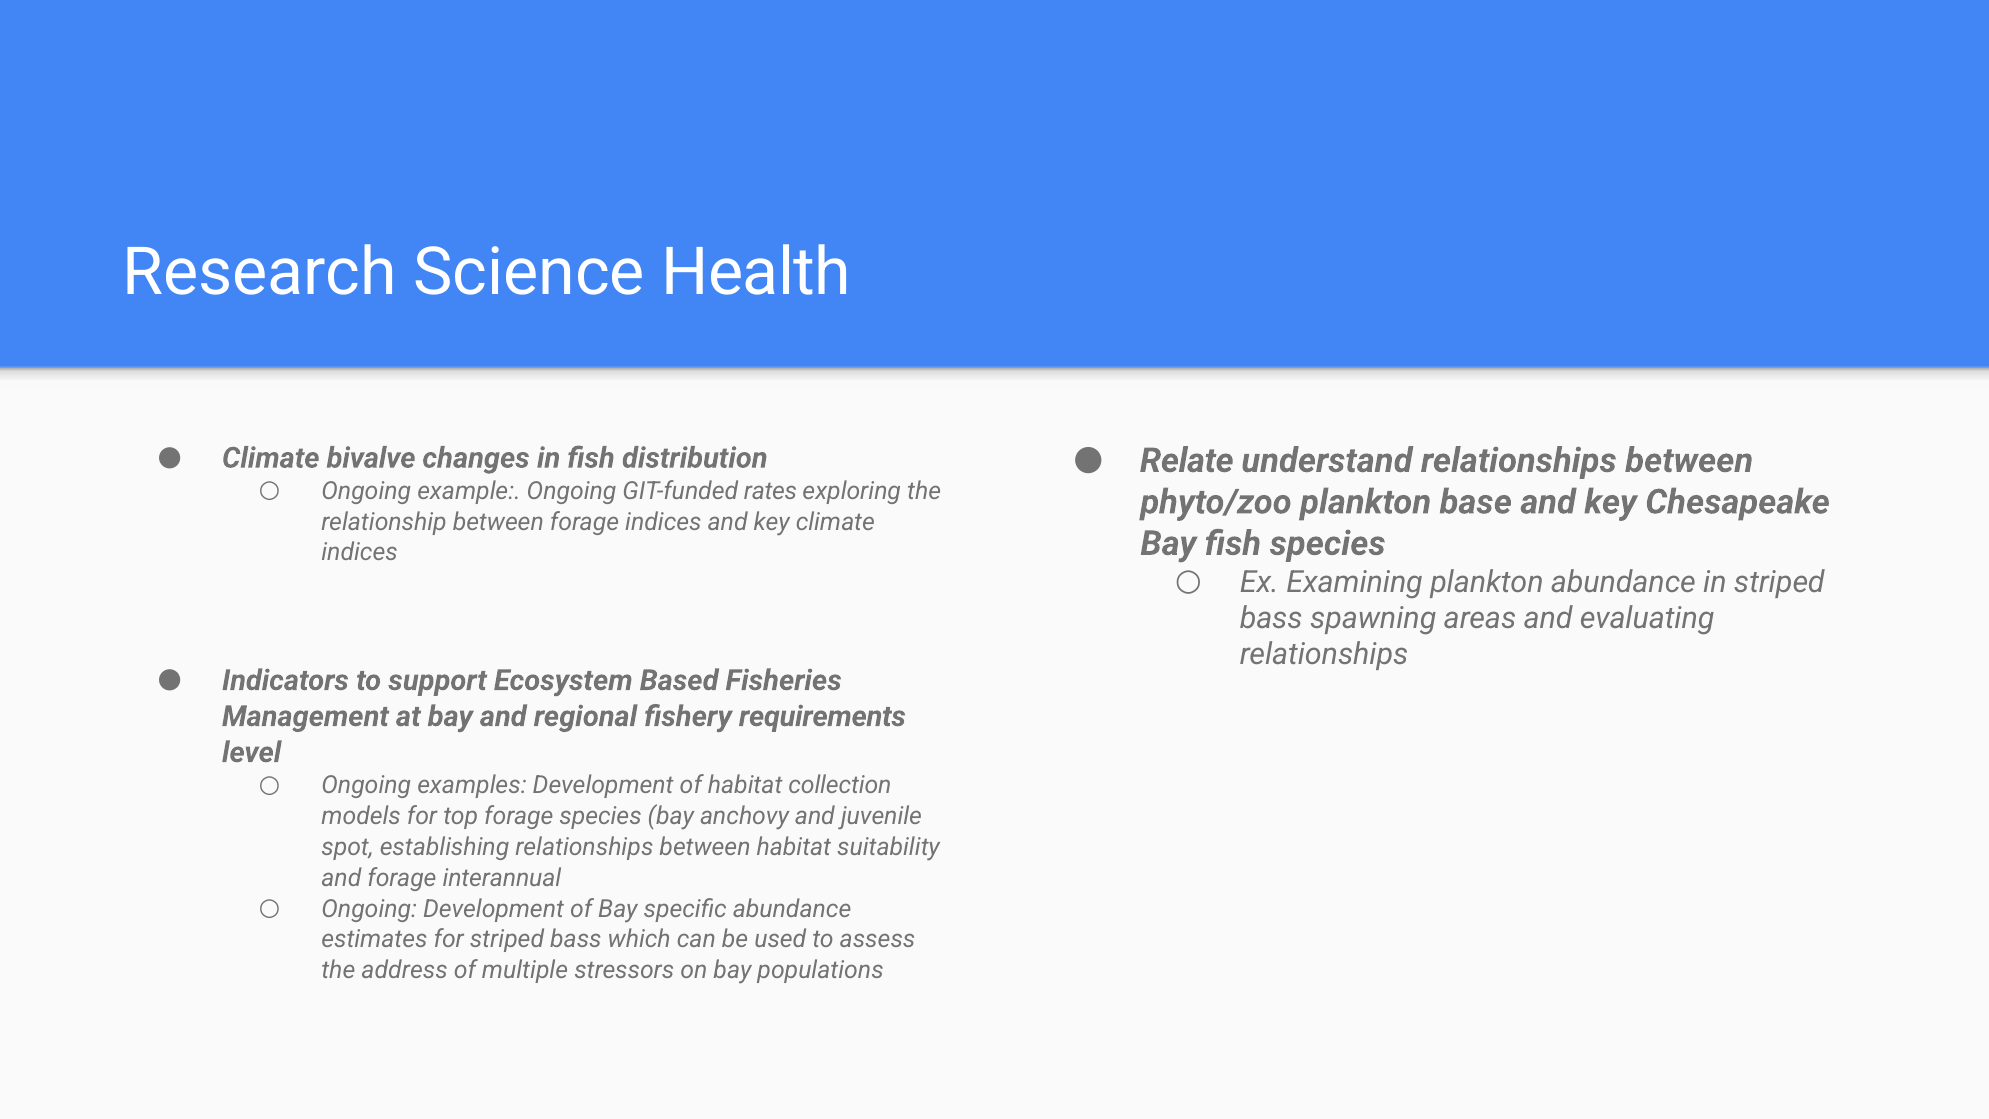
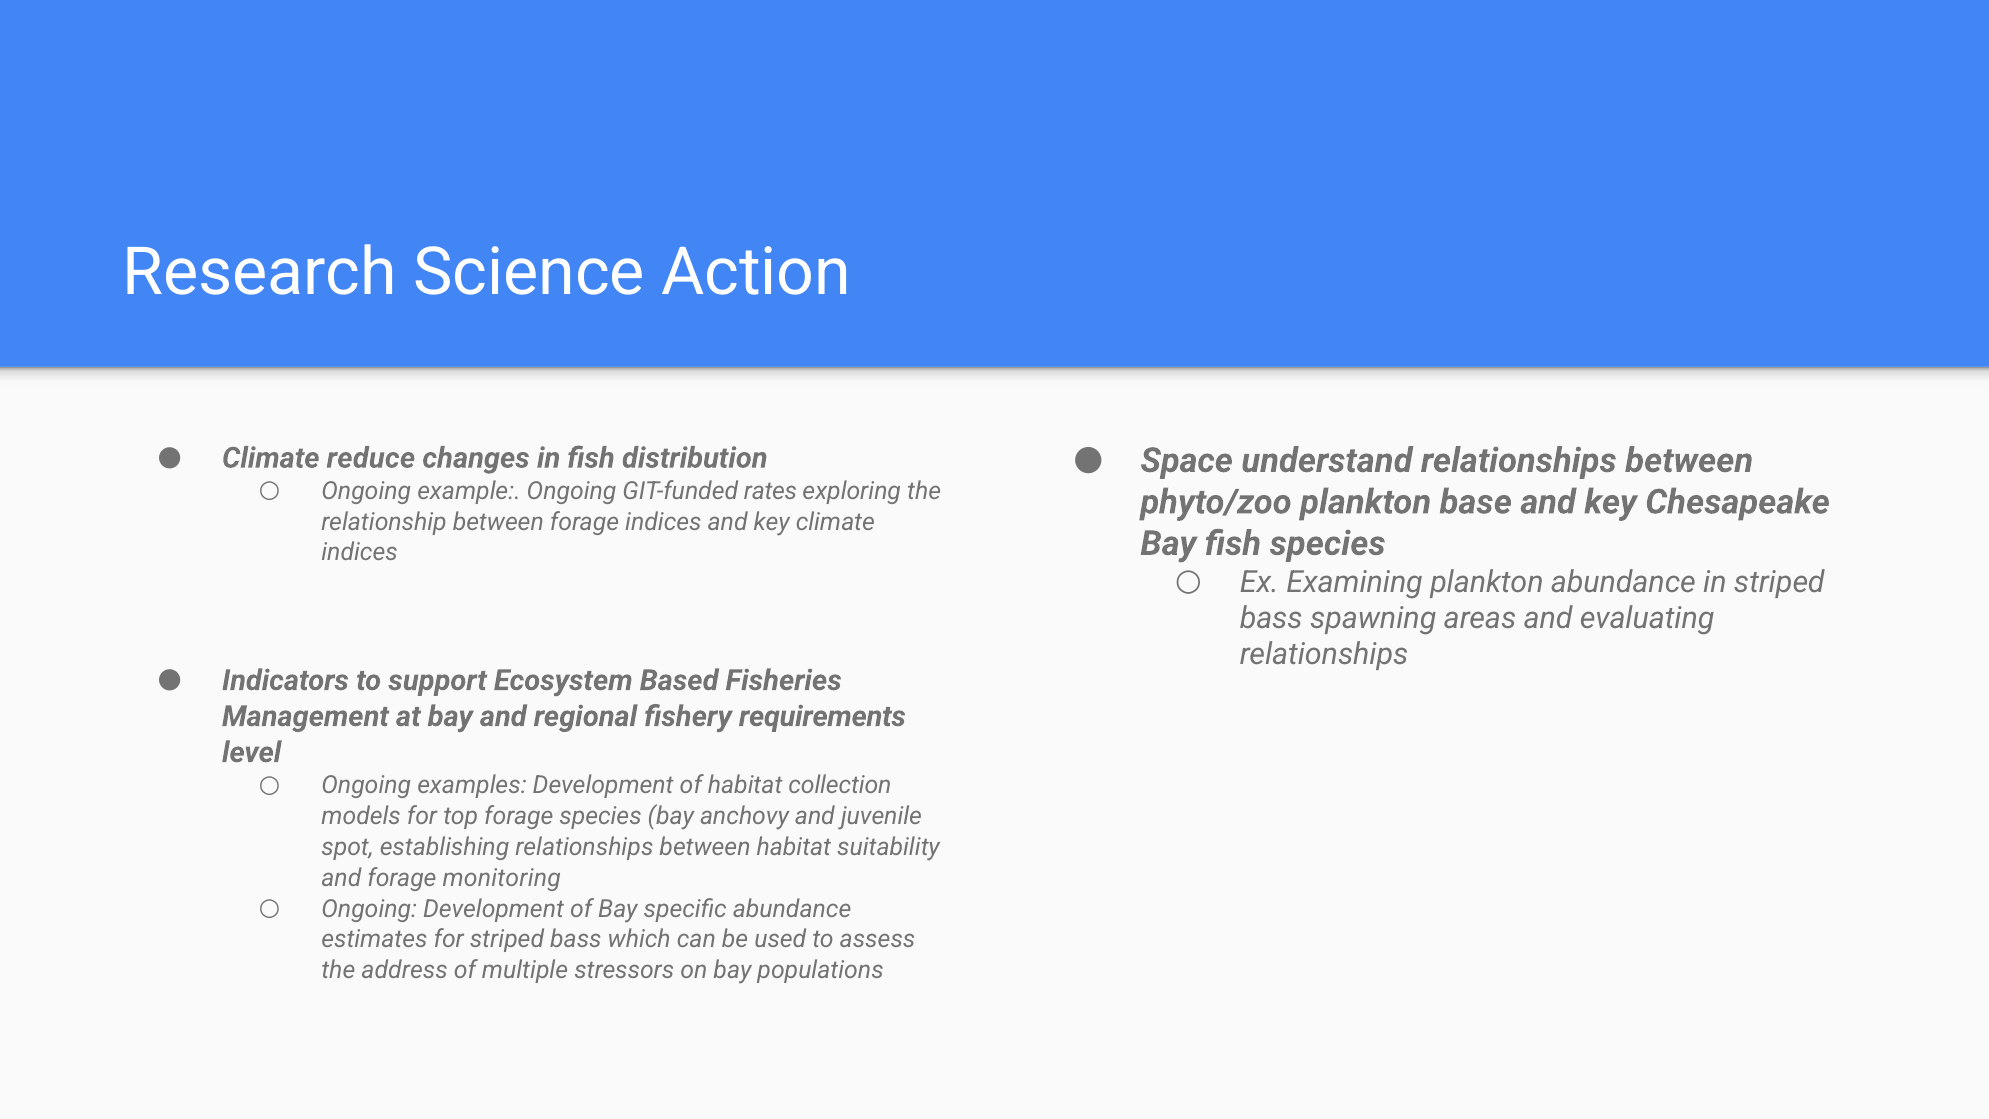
Health: Health -> Action (756, 273)
Relate: Relate -> Space (1187, 461)
bivalve: bivalve -> reduce (371, 458)
interannual: interannual -> monitoring (502, 878)
